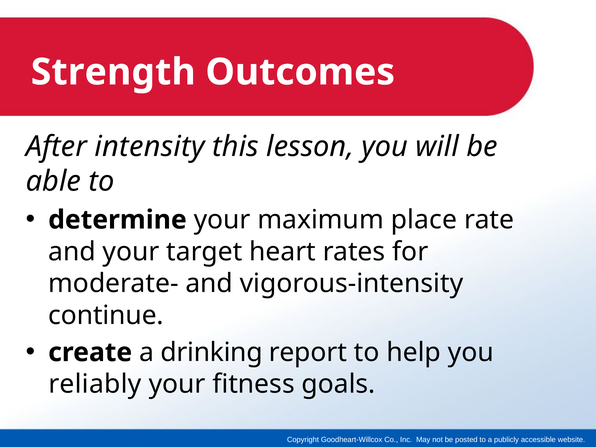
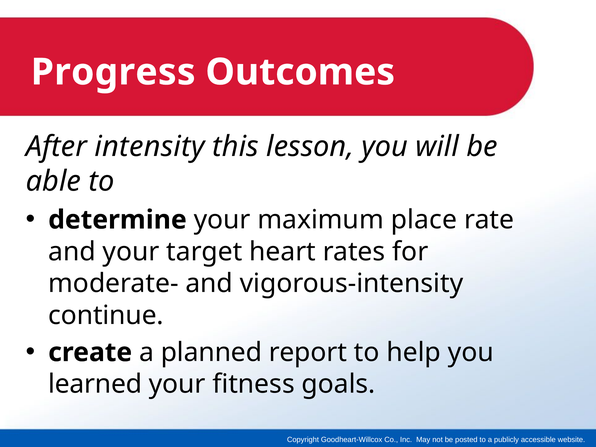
Strength: Strength -> Progress (113, 72)
drinking: drinking -> planned (211, 352)
reliably: reliably -> learned (95, 384)
